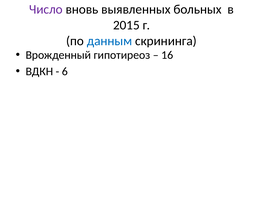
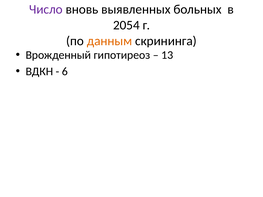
2015: 2015 -> 2054 (126, 25)
данным colour: blue -> orange (110, 41)
16: 16 -> 13 (167, 55)
